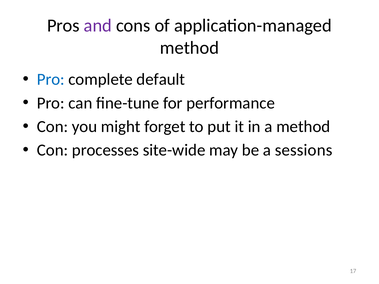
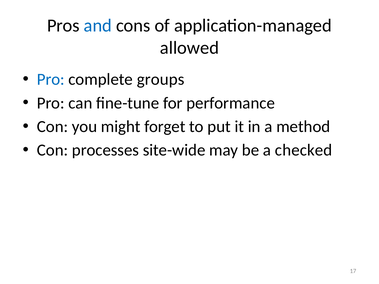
and colour: purple -> blue (98, 26)
method: method -> allowed (189, 48)
default: default -> groups (161, 80)
sessions: sessions -> checked (304, 150)
